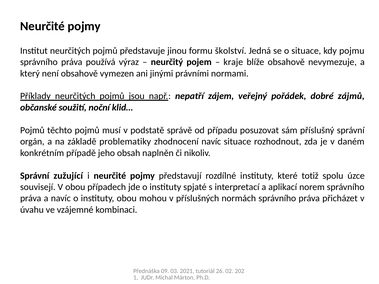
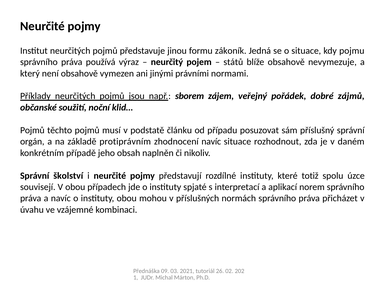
školství: školství -> zákoník (231, 51)
kraje: kraje -> států (233, 62)
nepatří: nepatří -> sborem (190, 96)
správě: správě -> článku (179, 130)
problematiky: problematiky -> protiprávním (125, 142)
zužující: zužující -> školství (68, 176)
